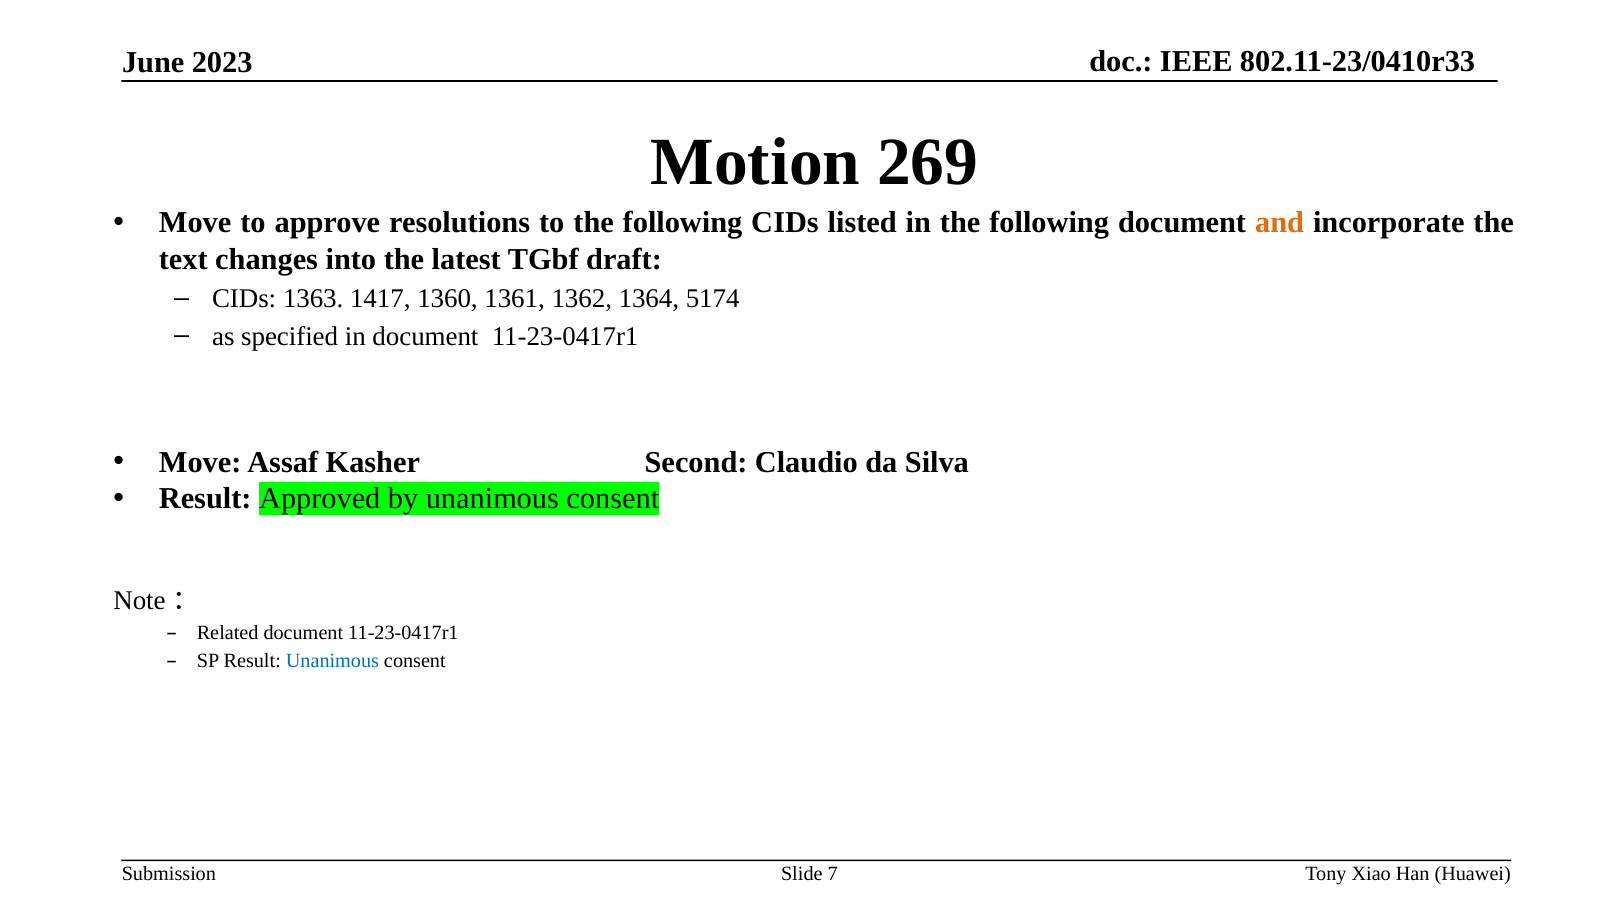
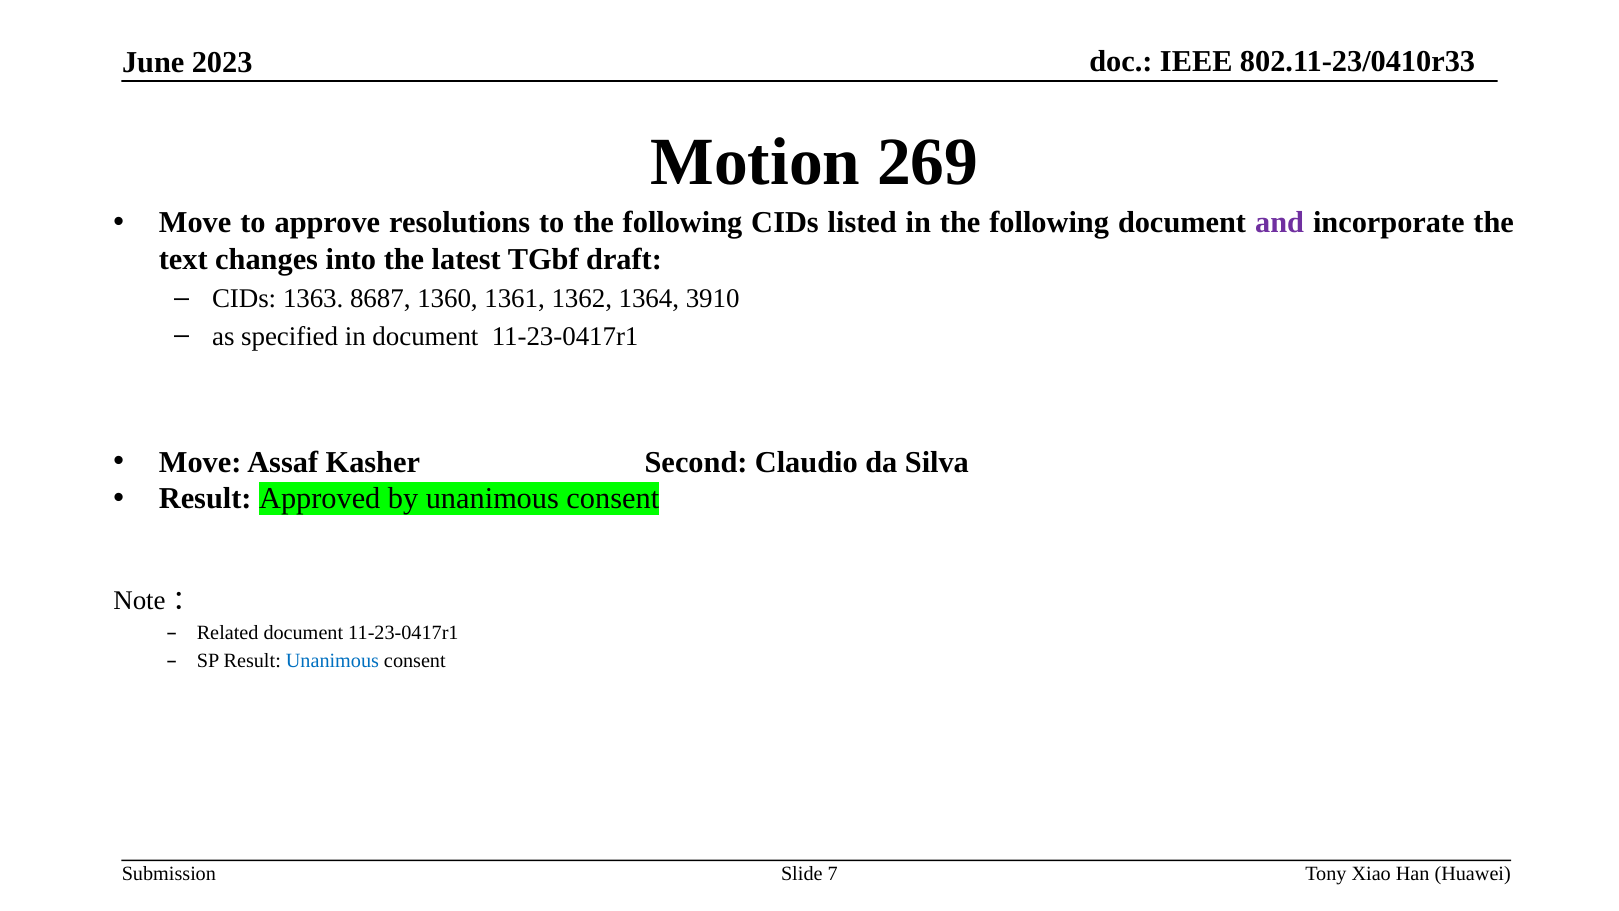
and colour: orange -> purple (1280, 223)
1417: 1417 -> 8687 (380, 299)
5174: 5174 -> 3910 (713, 299)
